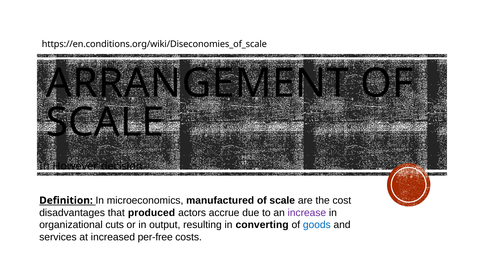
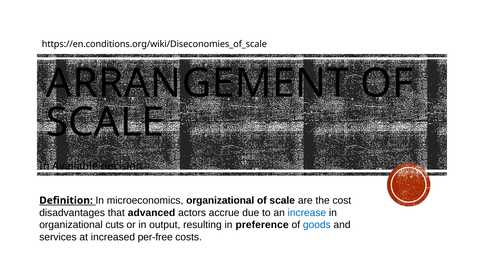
However: However -> Available (75, 166)
microeconomics manufactured: manufactured -> organizational (220, 200)
produced: produced -> advanced (152, 213)
increase colour: purple -> blue (307, 213)
converting: converting -> preference (262, 225)
